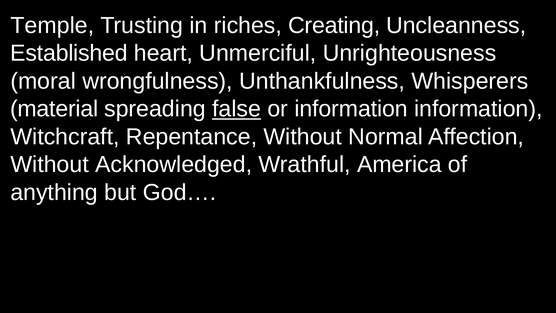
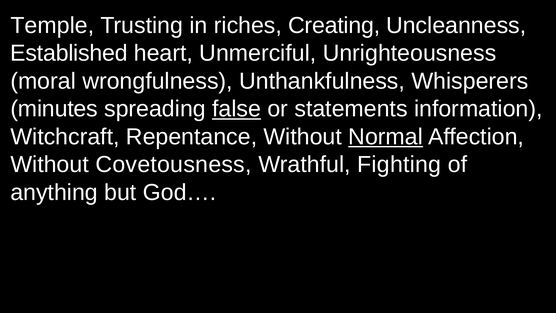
material: material -> minutes (54, 109)
or information: information -> statements (351, 109)
Normal underline: none -> present (386, 137)
Acknowledged: Acknowledged -> Covetousness (174, 164)
America: America -> Fighting (399, 164)
